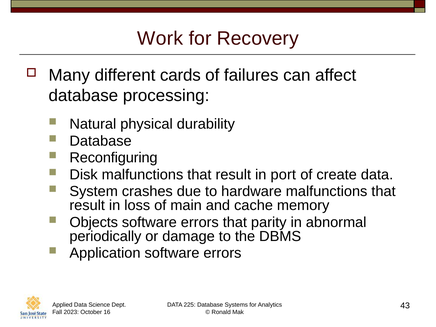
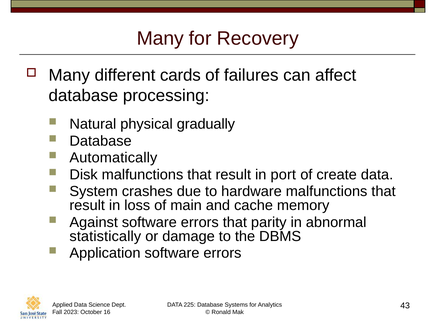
Work: Work -> Many (160, 38)
durability: durability -> gradually (206, 124)
Reconfiguring: Reconfiguring -> Automatically (113, 158)
Objects: Objects -> Against (94, 222)
periodically: periodically -> statistically (105, 236)
